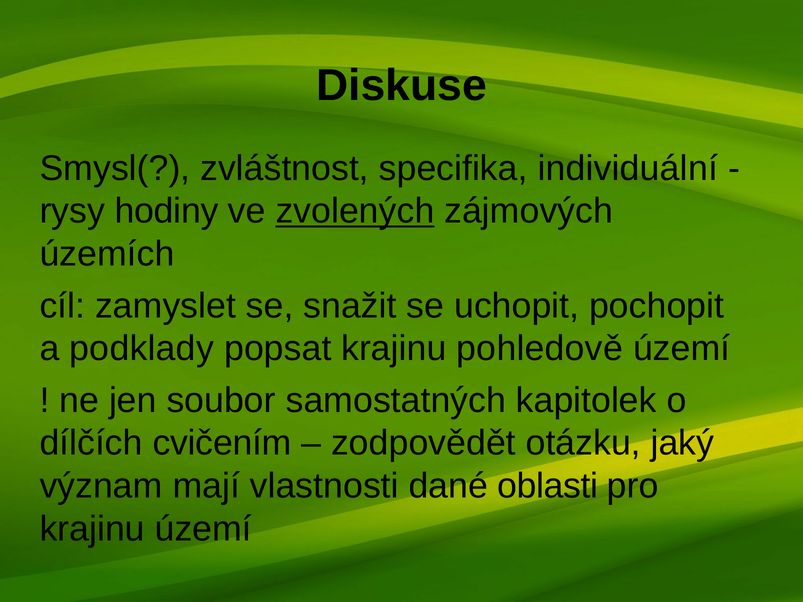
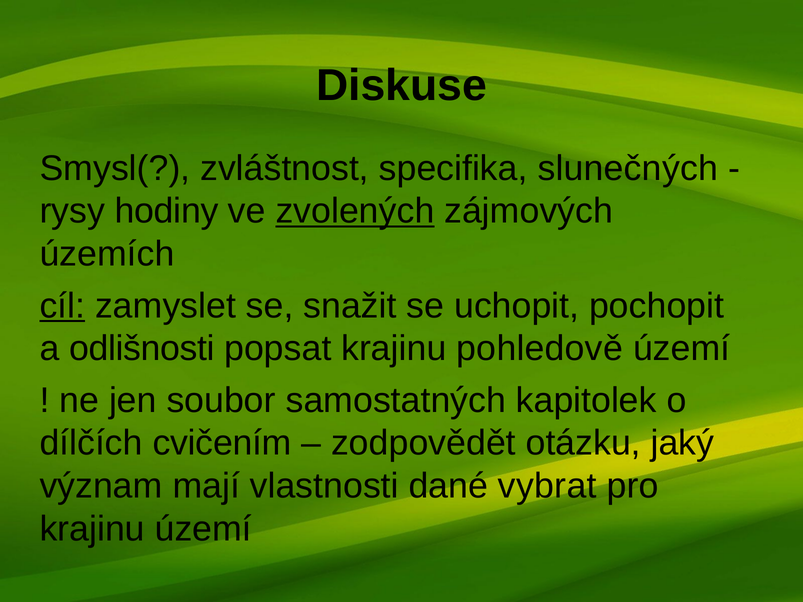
individuální: individuální -> slunečných (628, 168)
cíl underline: none -> present (62, 306)
podklady: podklady -> odlišnosti (142, 349)
oblasti: oblasti -> vybrat (547, 486)
